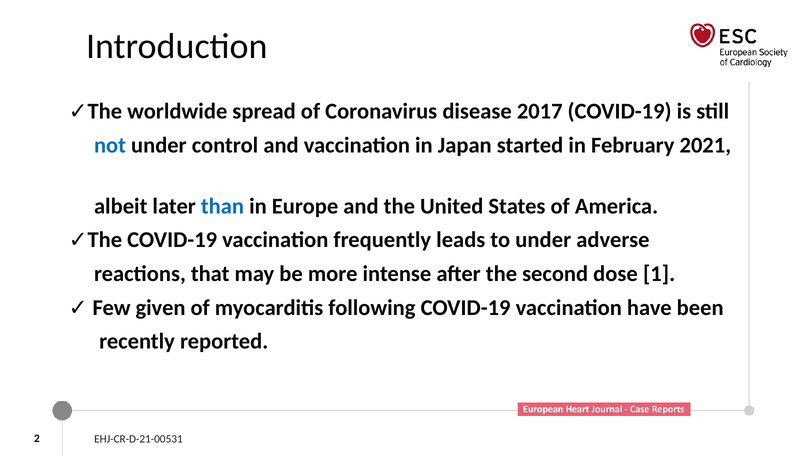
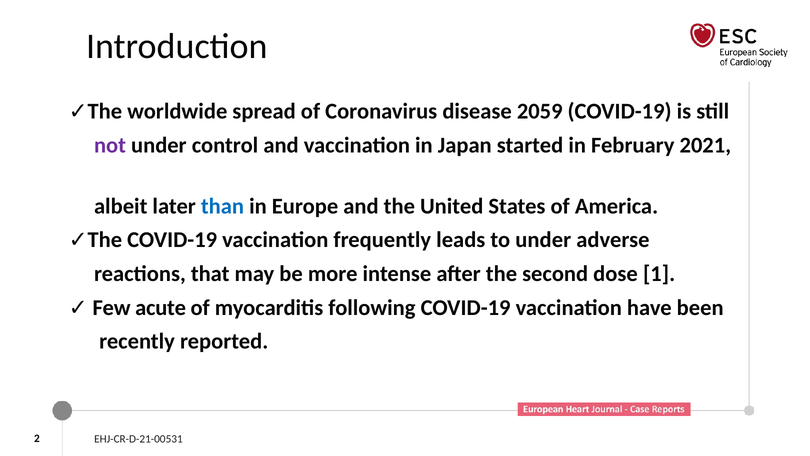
2017: 2017 -> 2059 (540, 111)
not colour: blue -> purple (110, 145)
given: given -> acute (161, 307)
